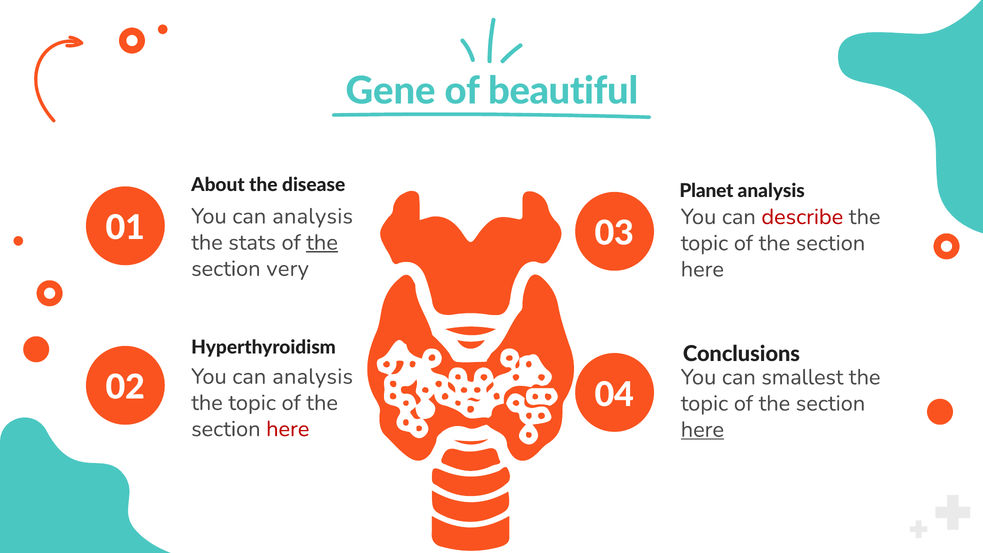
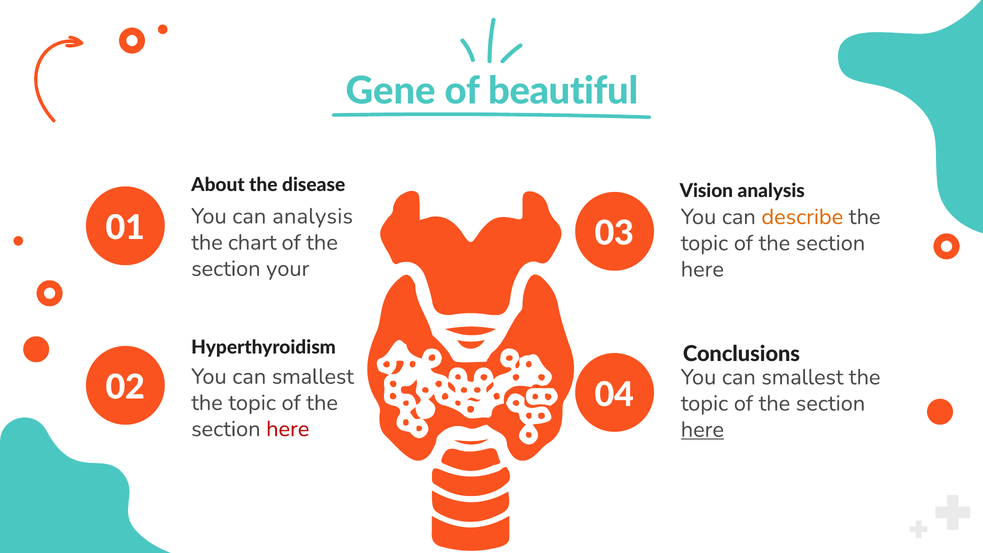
Planet: Planet -> Vision (706, 191)
describe colour: red -> orange (802, 217)
stats: stats -> chart (252, 242)
the underline: present -> none (322, 242)
very: very -> your (288, 269)
analysis: analysis -> smallest (313, 377)
